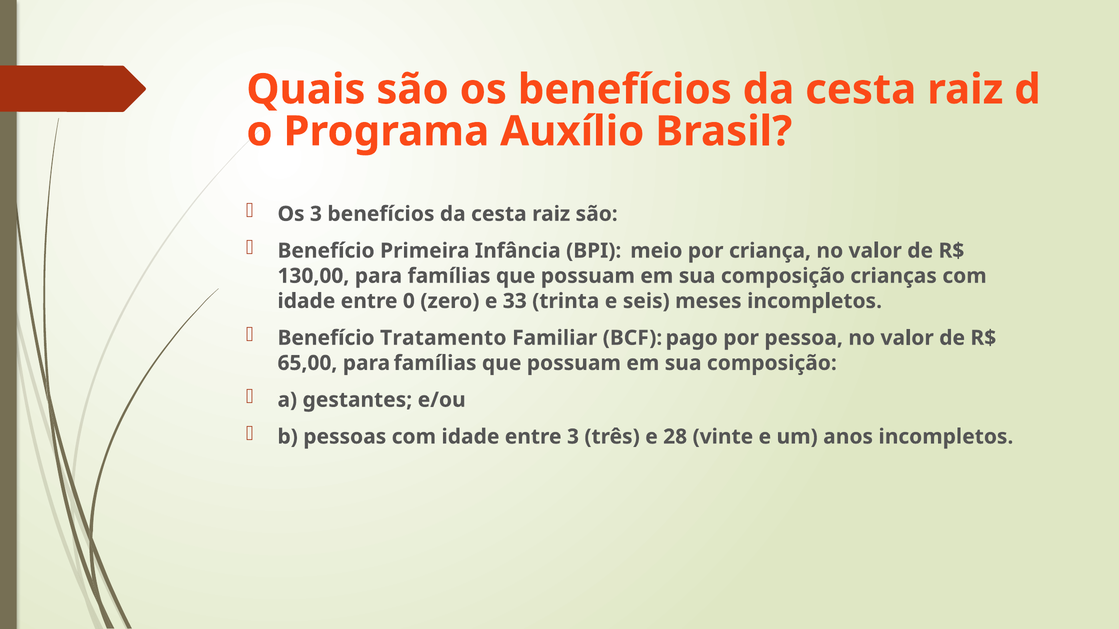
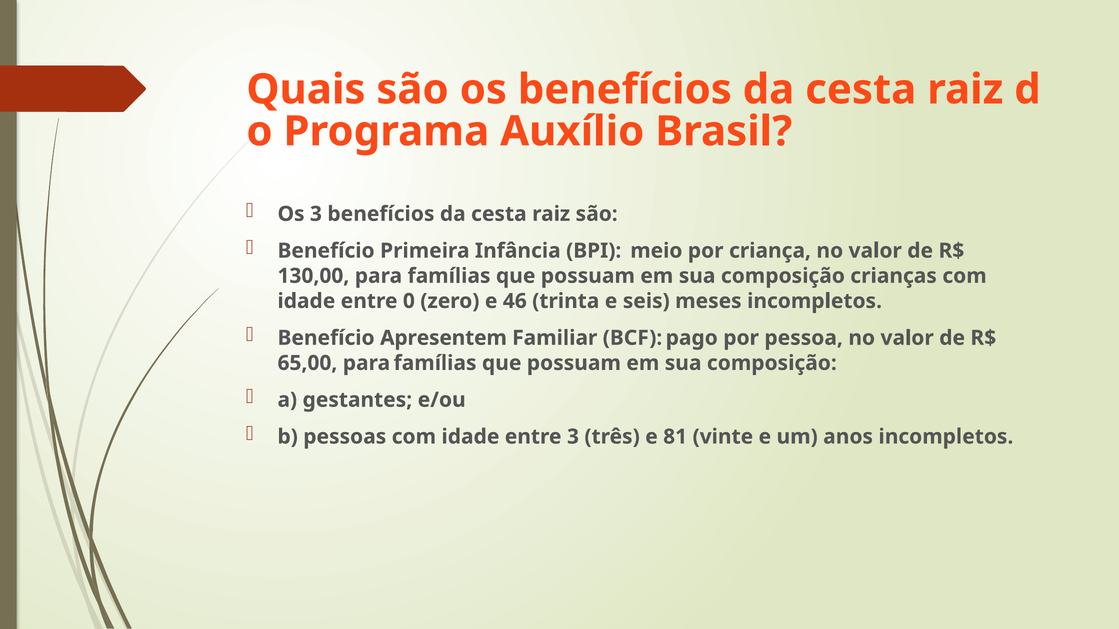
33: 33 -> 46 (515, 301)
Tratamento: Tratamento -> Apresentem (443, 338)
28: 28 -> 81 (675, 437)
